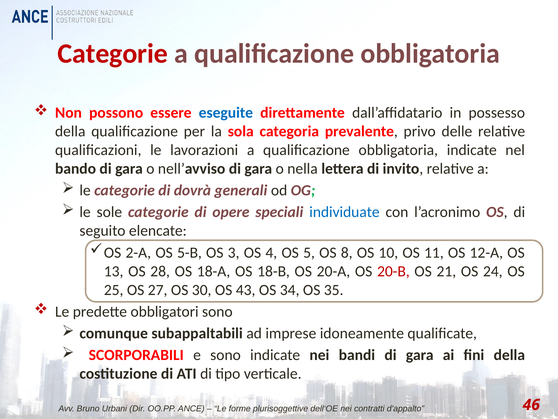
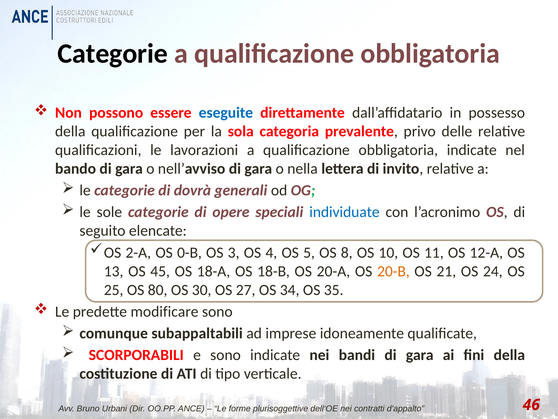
Categorie colour: red -> black (113, 54)
5-B: 5-B -> 0-B (189, 252)
28: 28 -> 45 (160, 271)
20-B colour: red -> orange (393, 271)
27: 27 -> 80 (158, 290)
43: 43 -> 27 (246, 290)
obbligatori: obbligatori -> modificare (165, 311)
